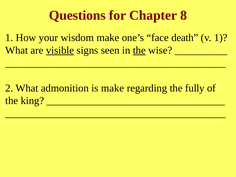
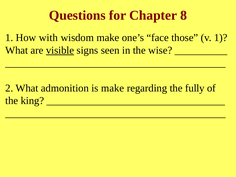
your: your -> with (48, 38)
death: death -> those (185, 38)
the underline: present -> none (139, 50)
